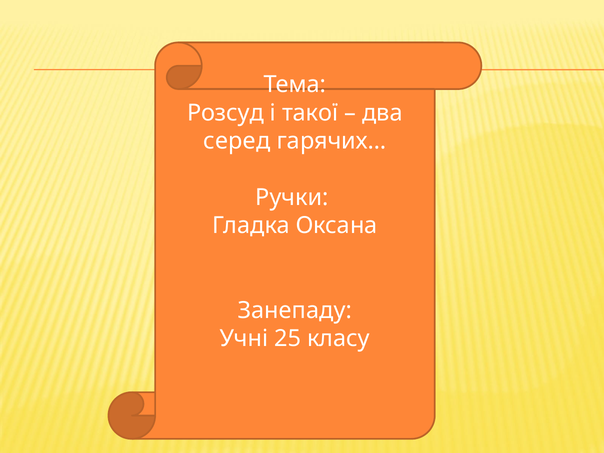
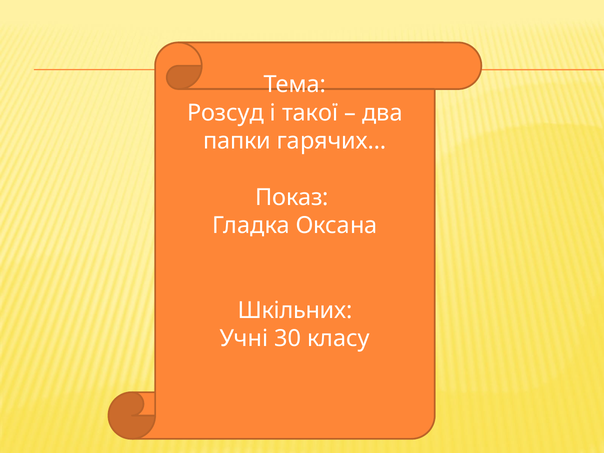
серед: серед -> папки (237, 141)
Ручки: Ручки -> Показ (292, 198)
Занепаду: Занепаду -> Шкільних (295, 310)
25: 25 -> 30 (288, 339)
